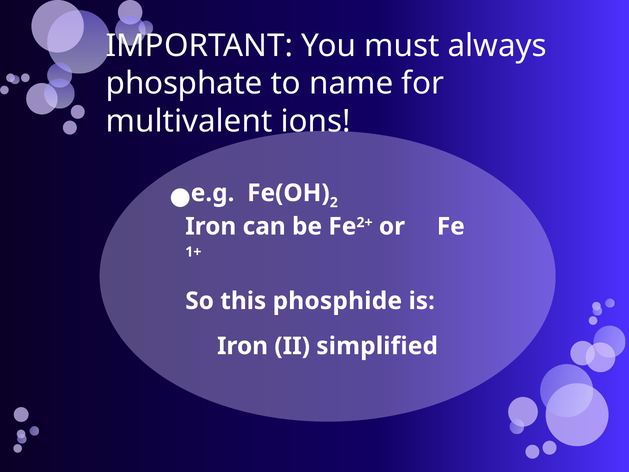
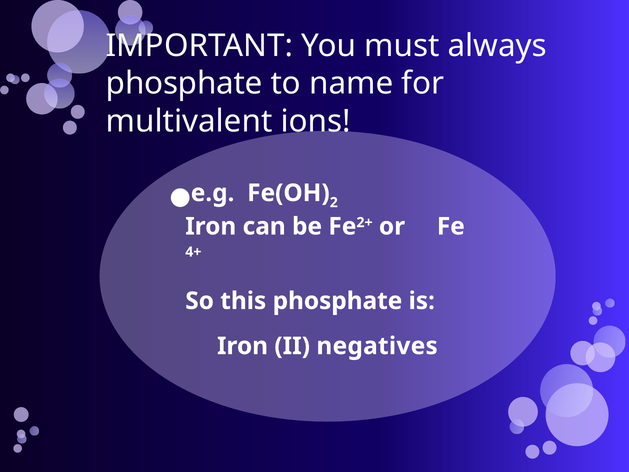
1+: 1+ -> 4+ (193, 252)
this phosphide: phosphide -> phosphate (337, 301)
simplified: simplified -> negatives (377, 346)
